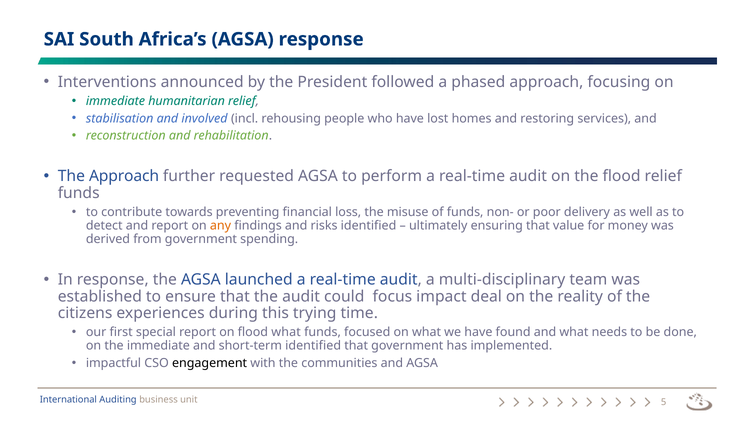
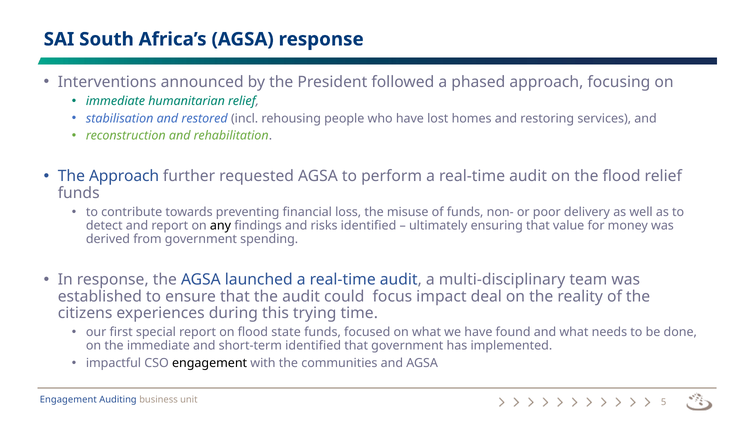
involved: involved -> restored (205, 119)
any colour: orange -> black (221, 226)
flood what: what -> state (286, 333)
International: International -> Engagement (68, 400)
